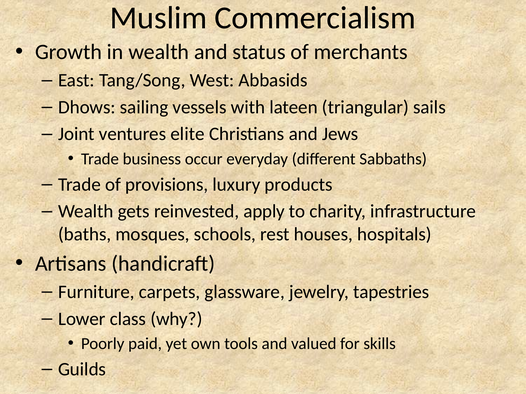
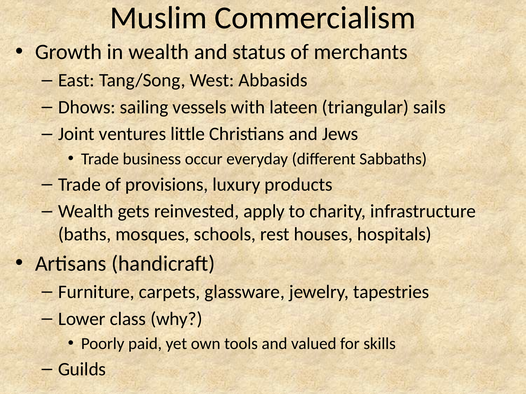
elite: elite -> little (188, 134)
